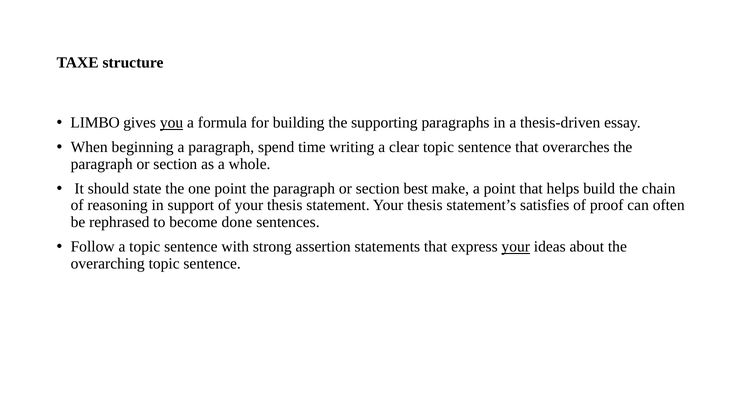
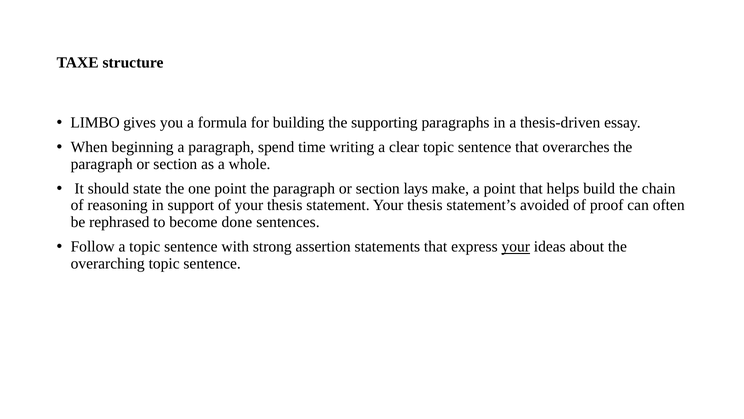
you underline: present -> none (172, 122)
best: best -> lays (416, 188)
satisfies: satisfies -> avoided (545, 205)
